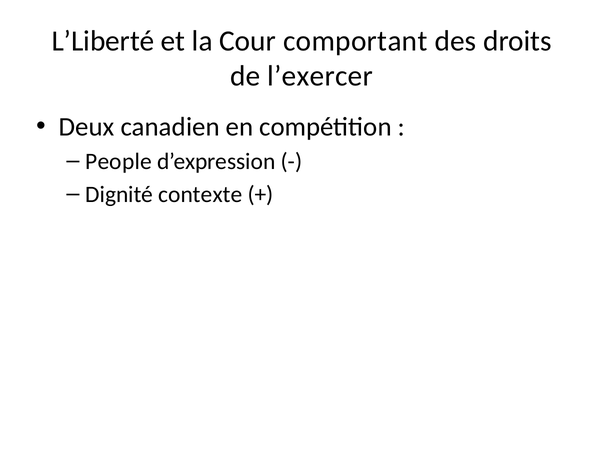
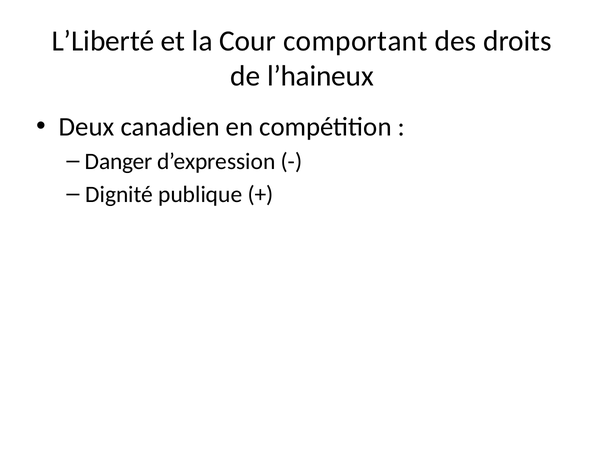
l’exercer: l’exercer -> l’haineux (320, 76)
People: People -> Danger (119, 161)
contexte: contexte -> publique (200, 194)
